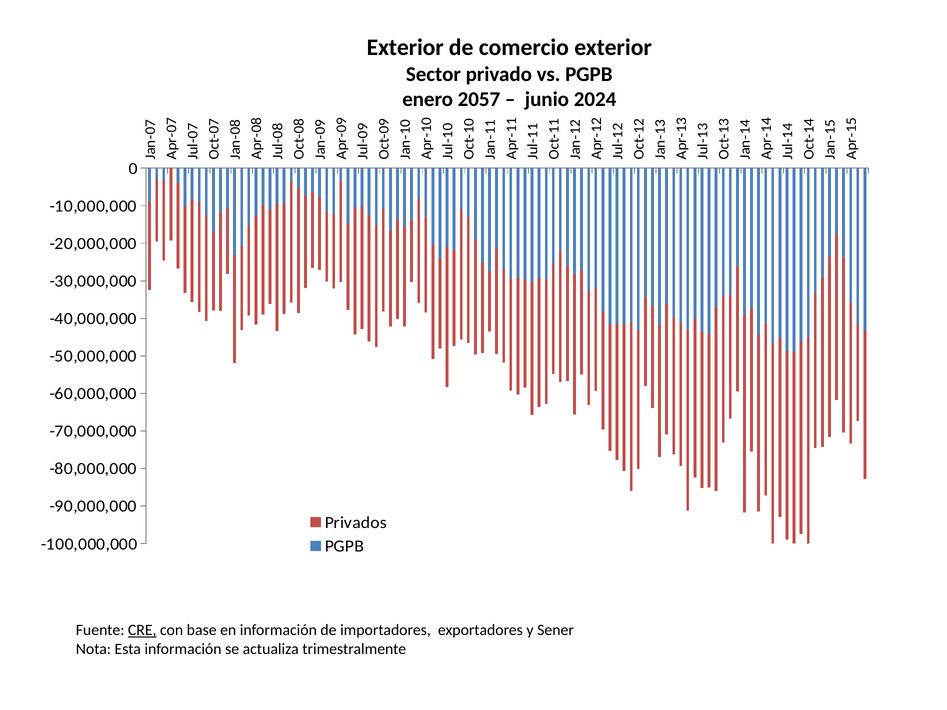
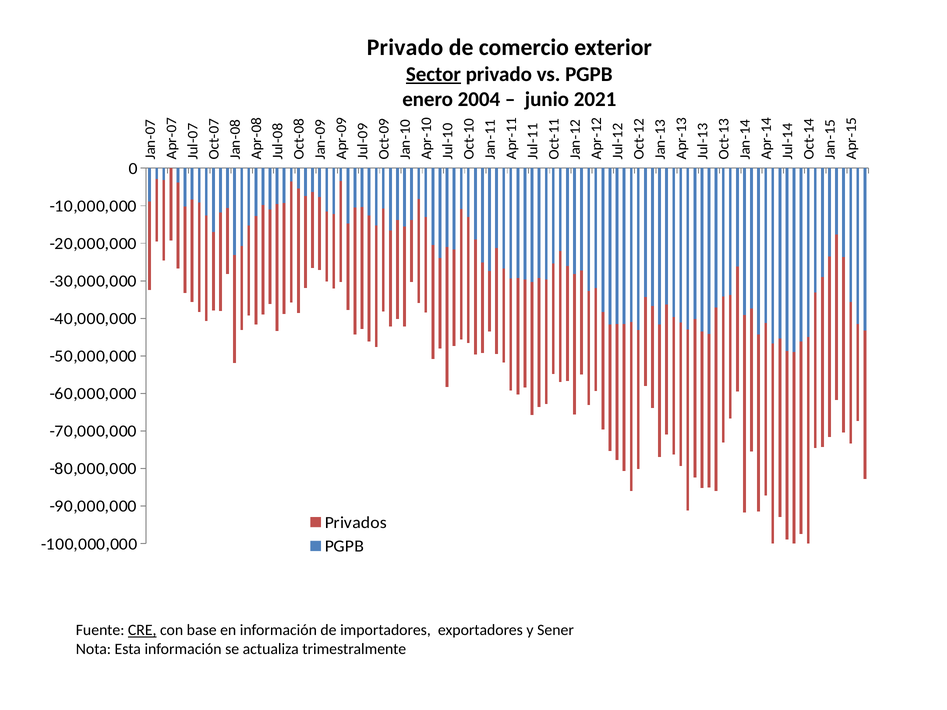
Exterior: Exterior -> Privado (405, 47)
Sector underline: none -> present (433, 74)
2057: 2057 -> 2004 (479, 99)
2024: 2024 -> 2021 (595, 99)
